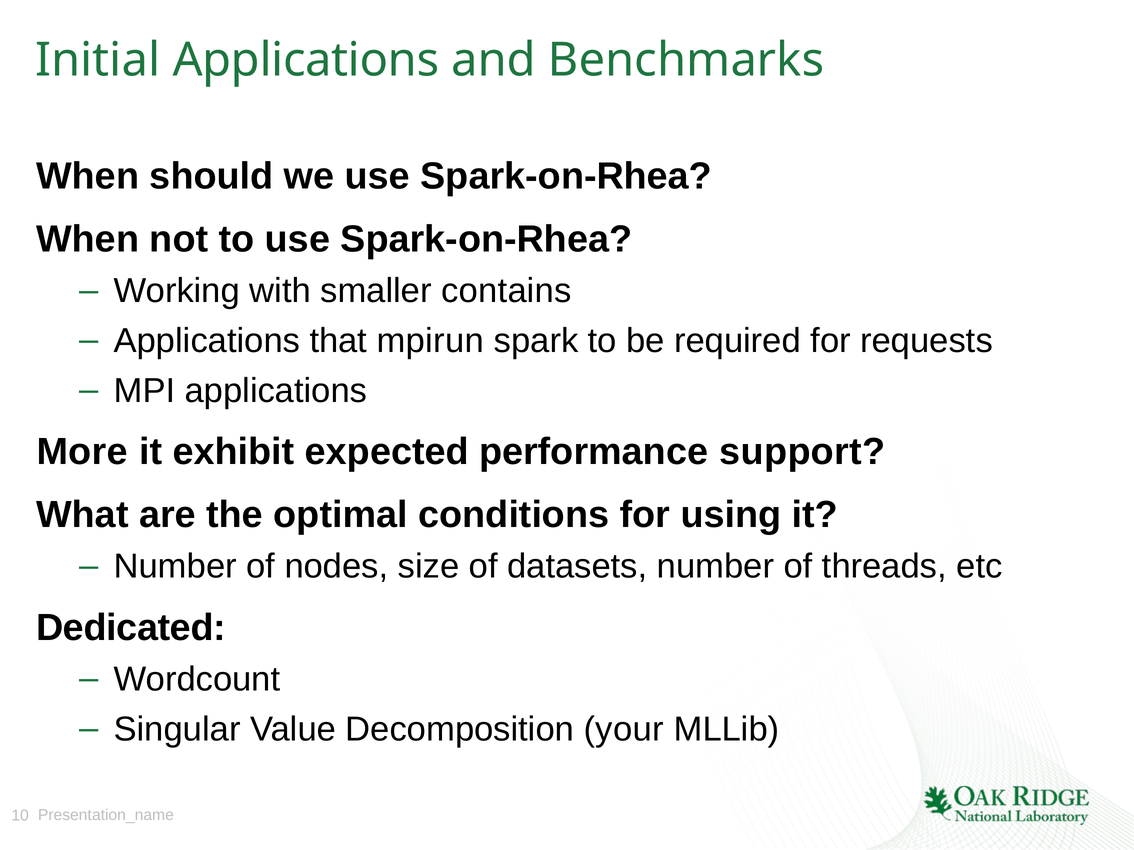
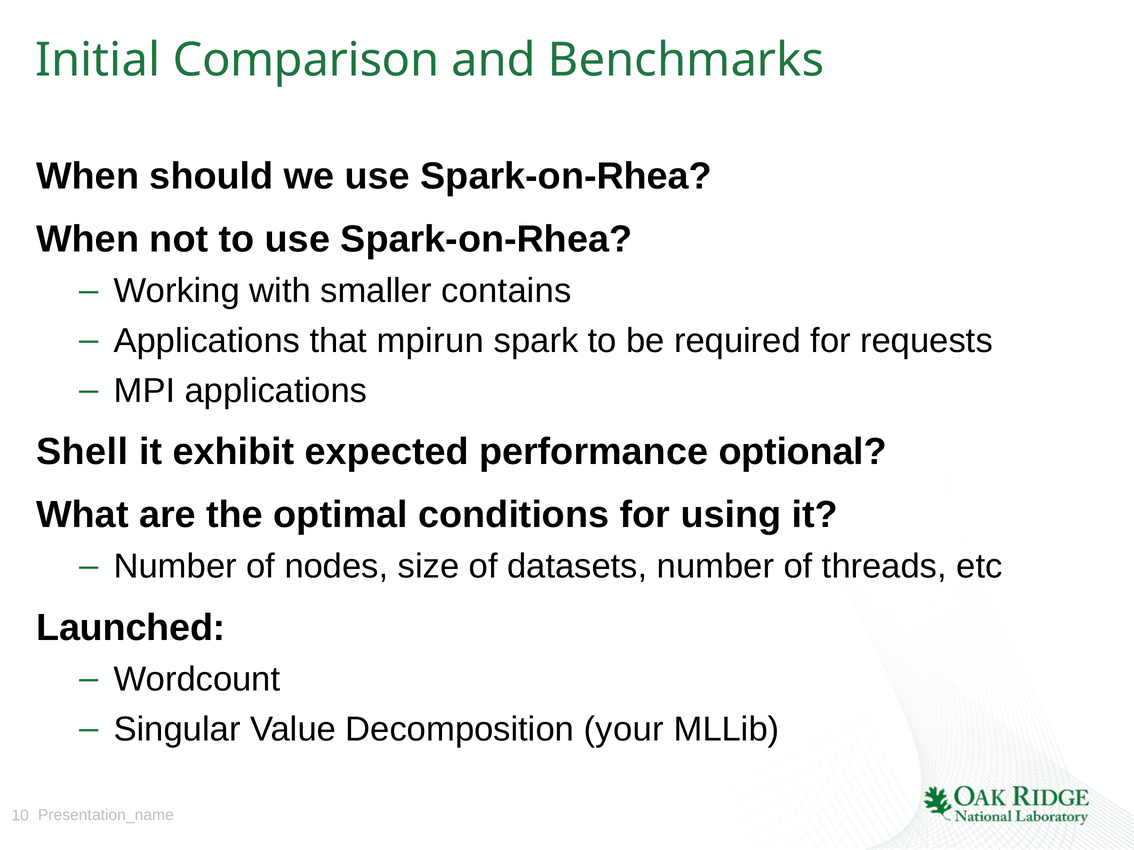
Initial Applications: Applications -> Comparison (306, 60)
More: More -> Shell (82, 452)
support: support -> optional (803, 452)
Dedicated: Dedicated -> Launched (131, 628)
